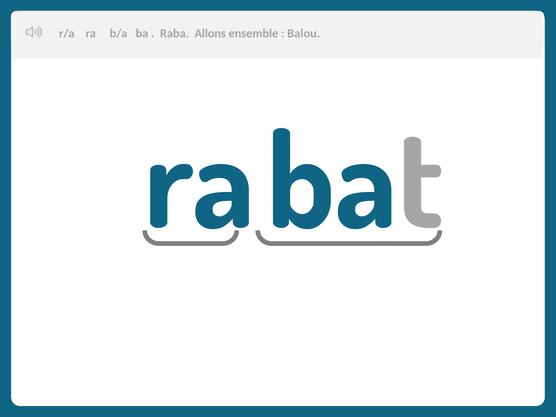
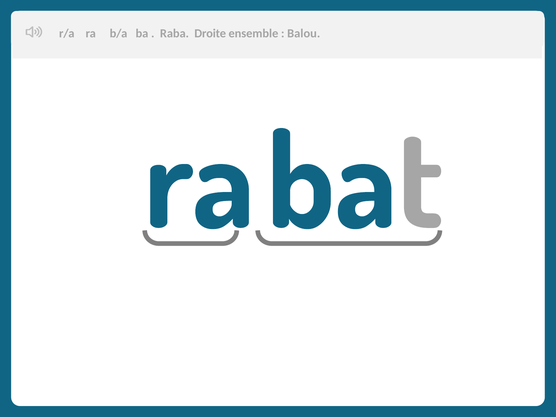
Allons: Allons -> Droite (210, 34)
